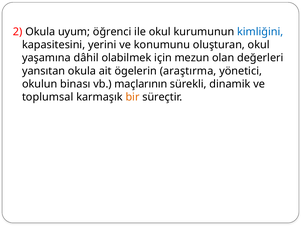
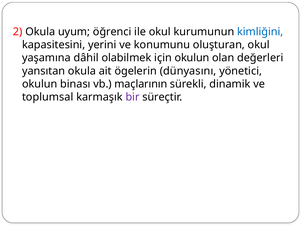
için mezun: mezun -> okulun (192, 58)
araştırma: araştırma -> dünyasını (188, 71)
bir colour: orange -> purple (133, 97)
